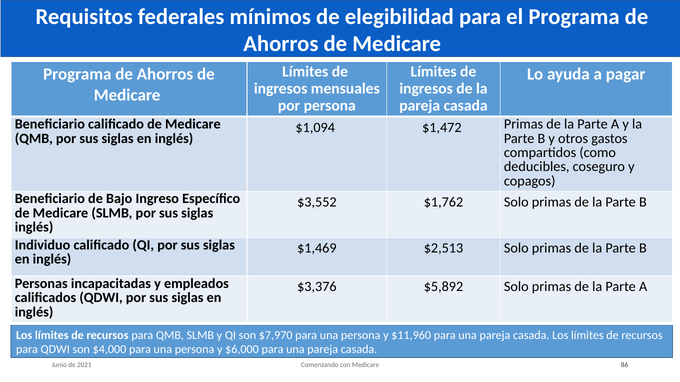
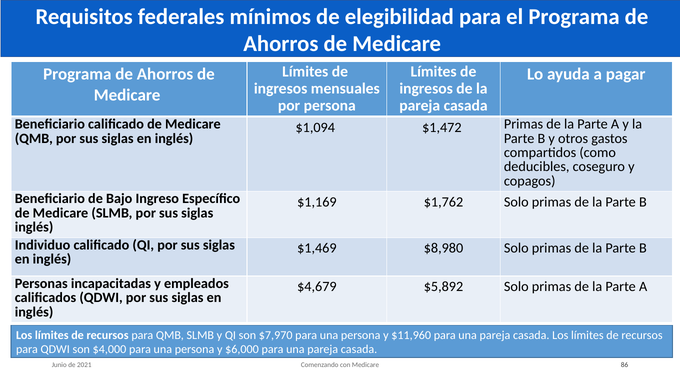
$3,552: $3,552 -> $1,169 (317, 202)
$2,513: $2,513 -> $8,980 (444, 249)
$3,376: $3,376 -> $4,679 (317, 287)
